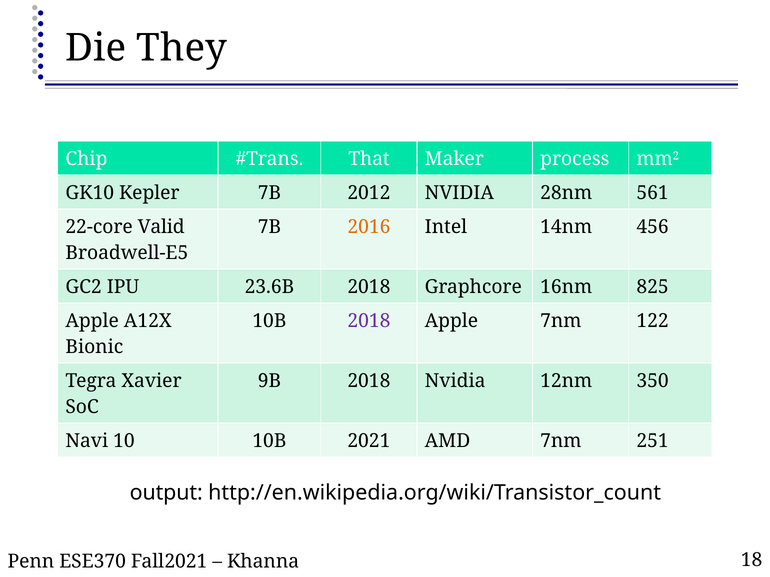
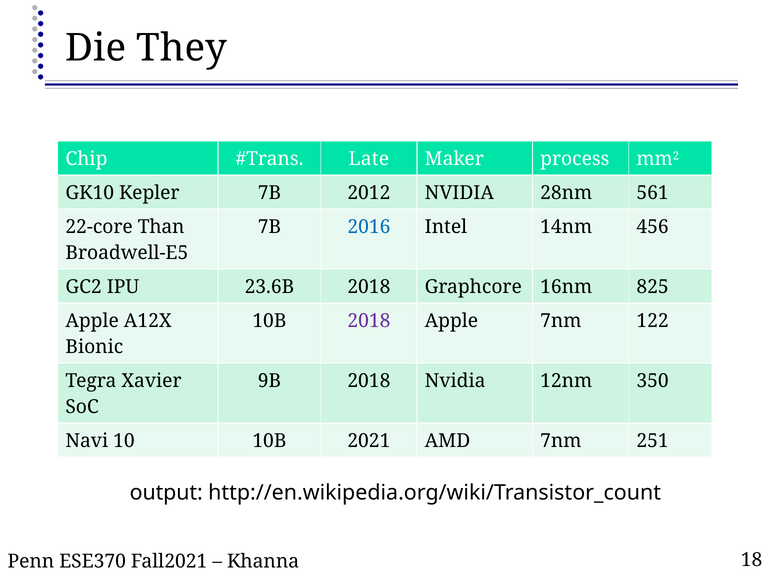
That: That -> Late (369, 159)
Valid: Valid -> Than (161, 227)
2016 colour: orange -> blue (369, 227)
